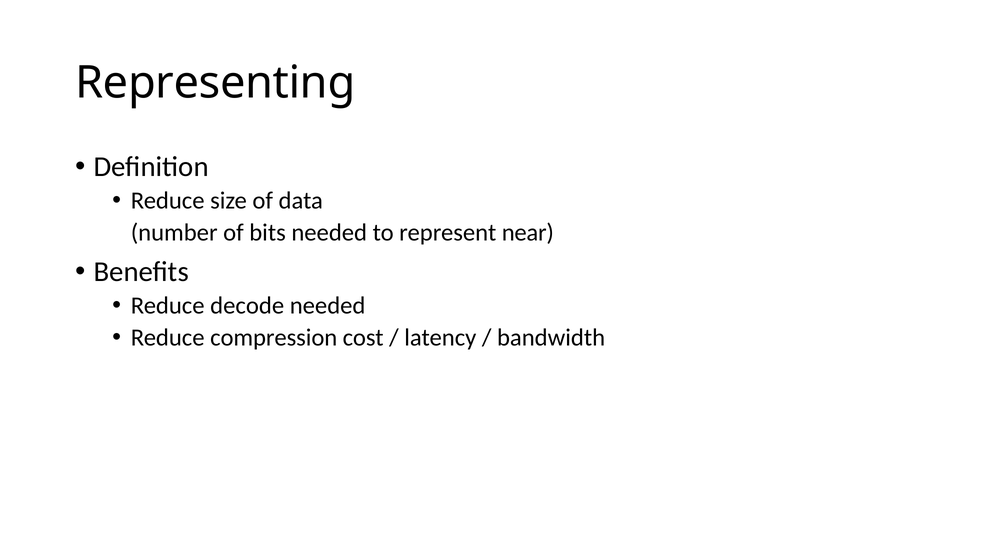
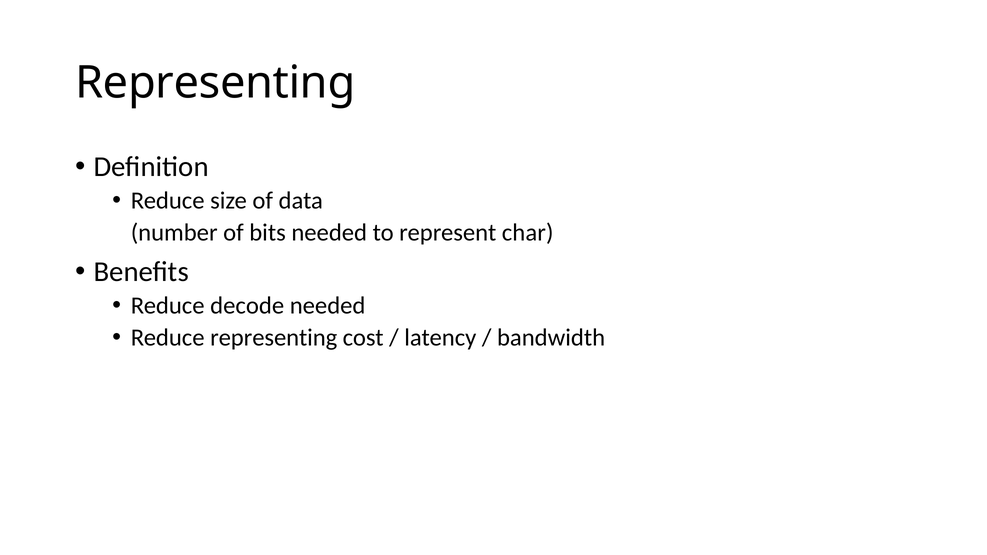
near: near -> char (528, 233)
Reduce compression: compression -> representing (274, 338)
